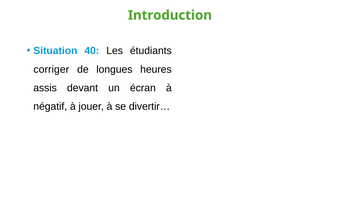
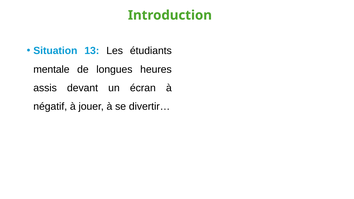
40: 40 -> 13 (92, 51)
corriger: corriger -> mentale (51, 69)
